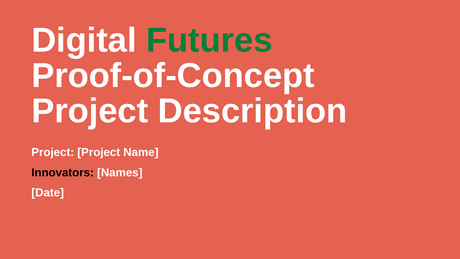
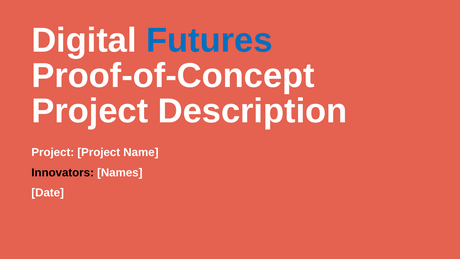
Futures colour: green -> blue (209, 41)
